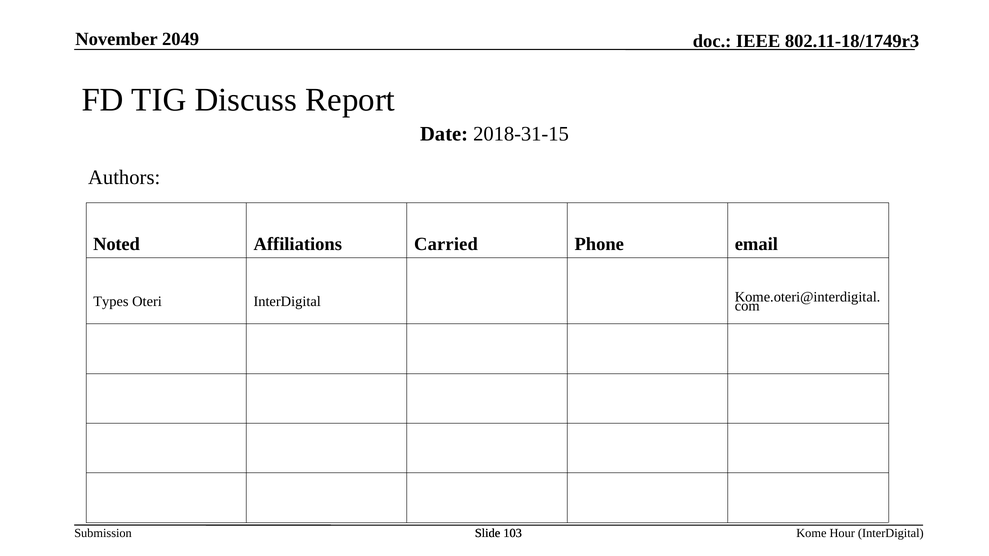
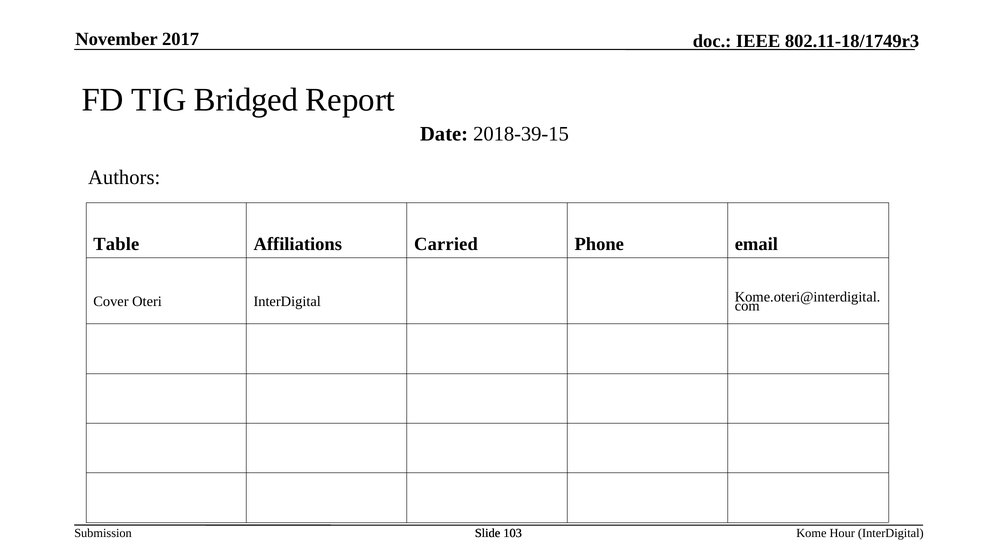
2049: 2049 -> 2017 (181, 39)
Discuss: Discuss -> Bridged (246, 100)
2018-31-15: 2018-31-15 -> 2018-39-15 (521, 134)
Noted: Noted -> Table (116, 244)
Types: Types -> Cover (111, 302)
